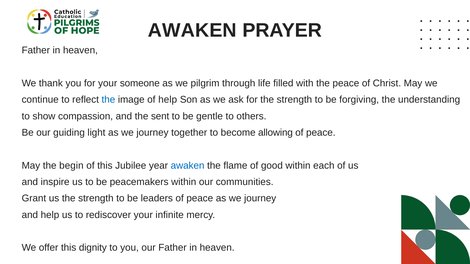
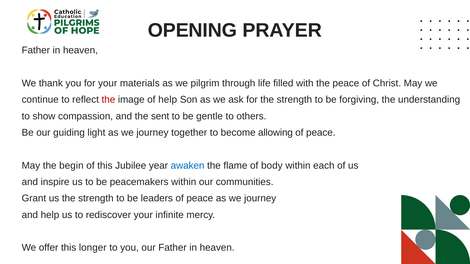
AWAKEN: AWAKEN -> OPENING (192, 30)
someone: someone -> materials (140, 83)
the colour: blue -> red (108, 100)
good: good -> body (272, 166)
dignity: dignity -> longer (93, 248)
